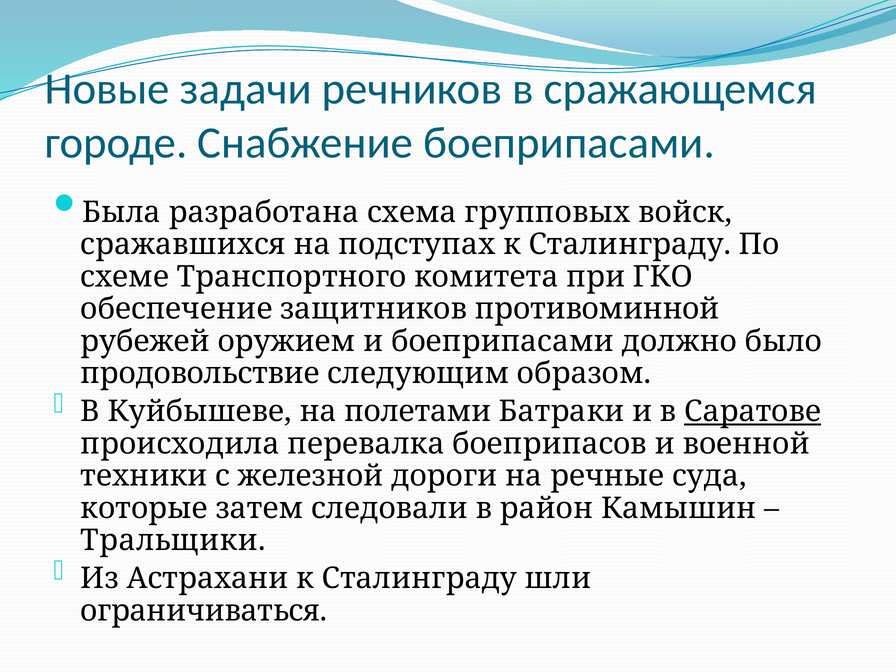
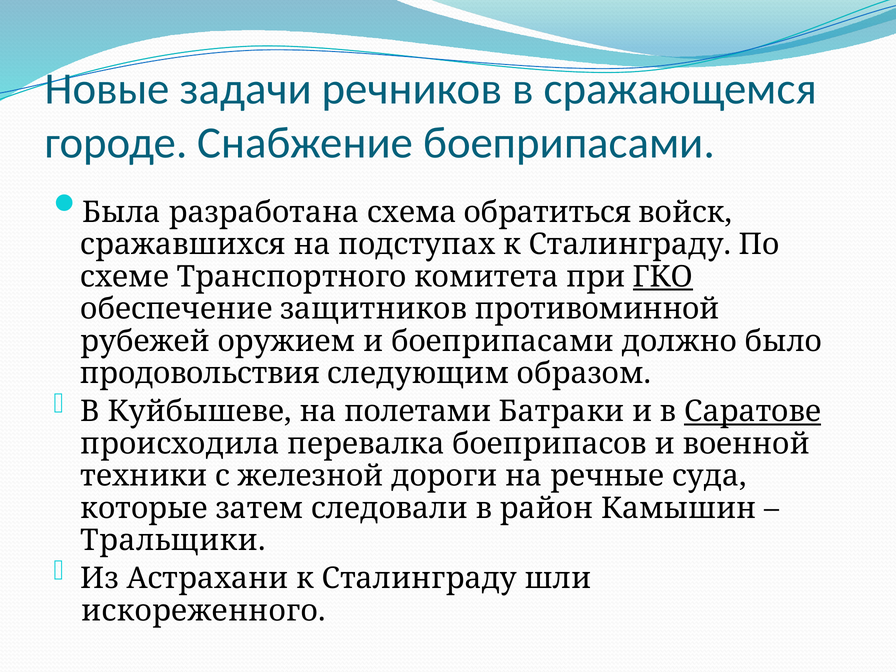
групповых: групповых -> обратиться (548, 212)
ГКО underline: none -> present (663, 277)
продовольствие: продовольствие -> продовольствия (200, 373)
ограничиваться: ограничиваться -> искореженного (203, 611)
